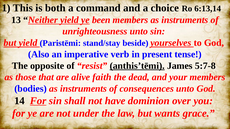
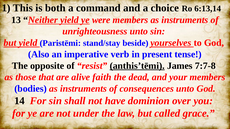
been: been -> were (101, 20)
5:7-8: 5:7-8 -> 7:7-8 (205, 66)
For underline: present -> none (38, 101)
wants: wants -> called (167, 114)
